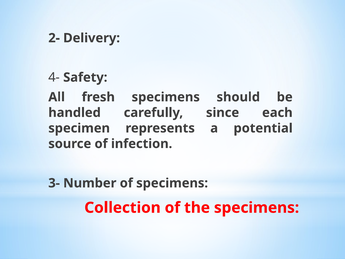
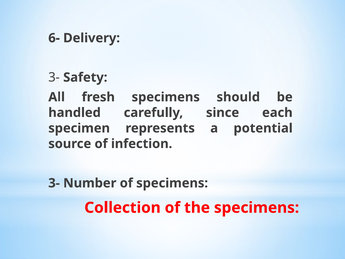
2-: 2- -> 6- (54, 38)
4-: 4- -> 3- (54, 77)
